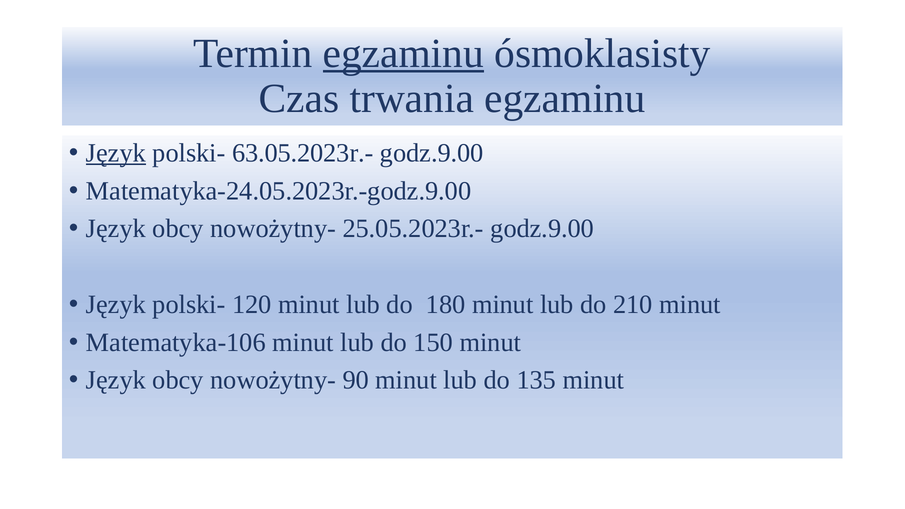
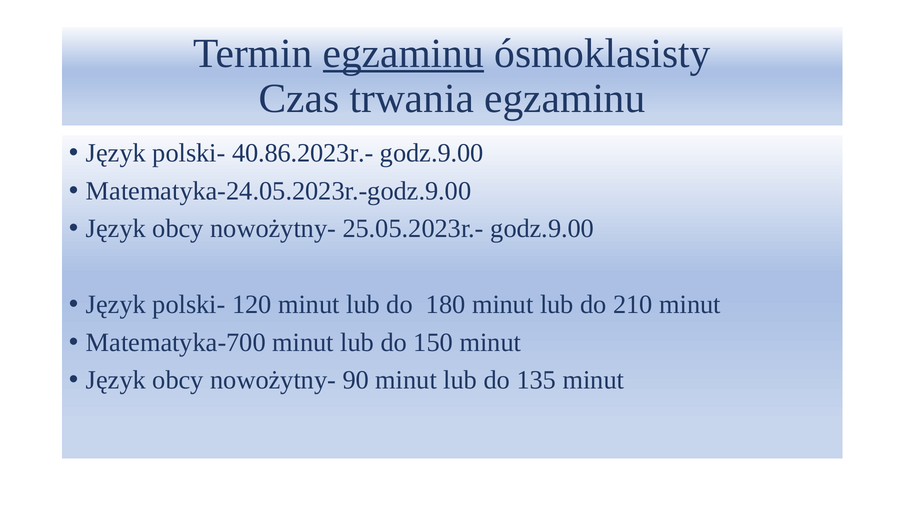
Język underline: present -> none (116, 153)
63.05.2023r.-: 63.05.2023r.- -> 40.86.2023r.- (303, 153)
Matematyka-106: Matematyka-106 -> Matematyka-700 (176, 342)
